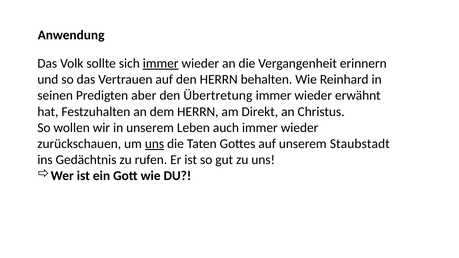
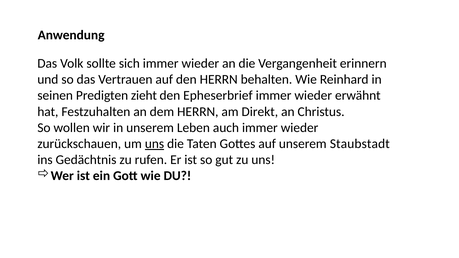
immer underline: present -> none (161, 63)
aber: aber -> zieht (144, 96)
Übertretung: Übertretung -> Epheserbrief (218, 96)
